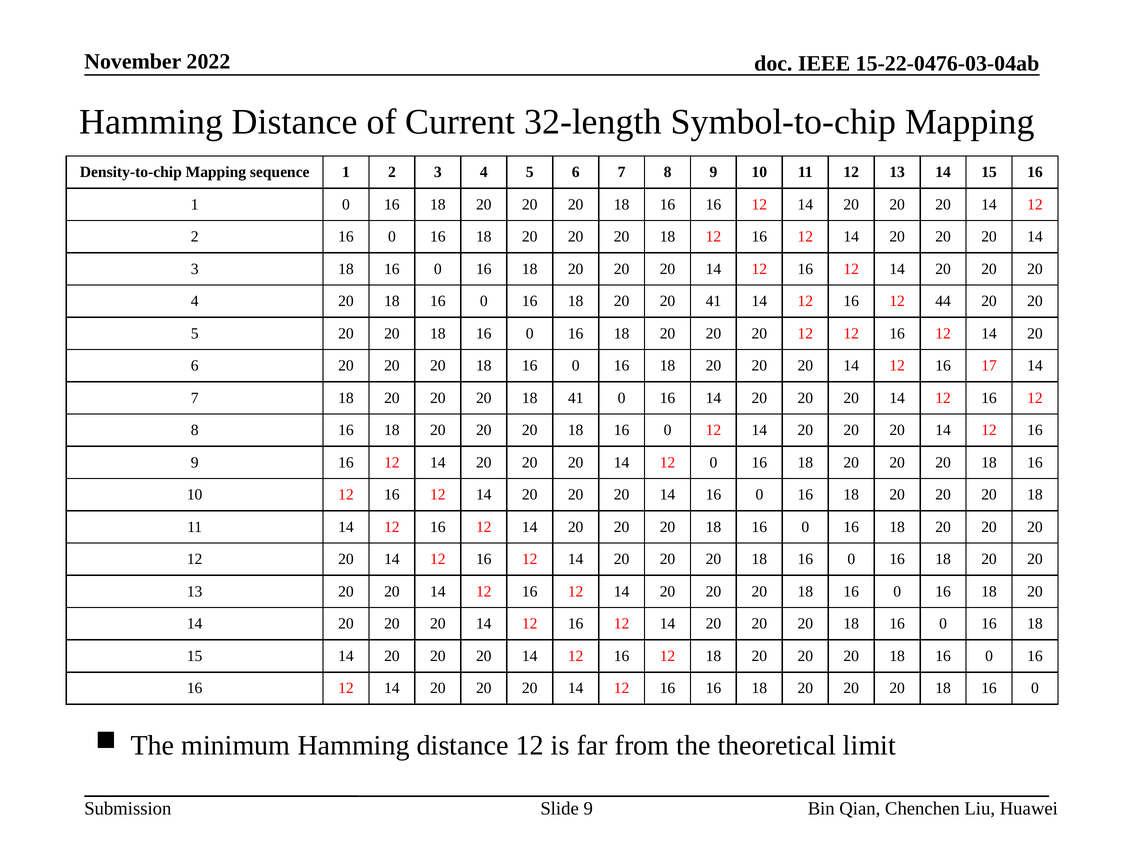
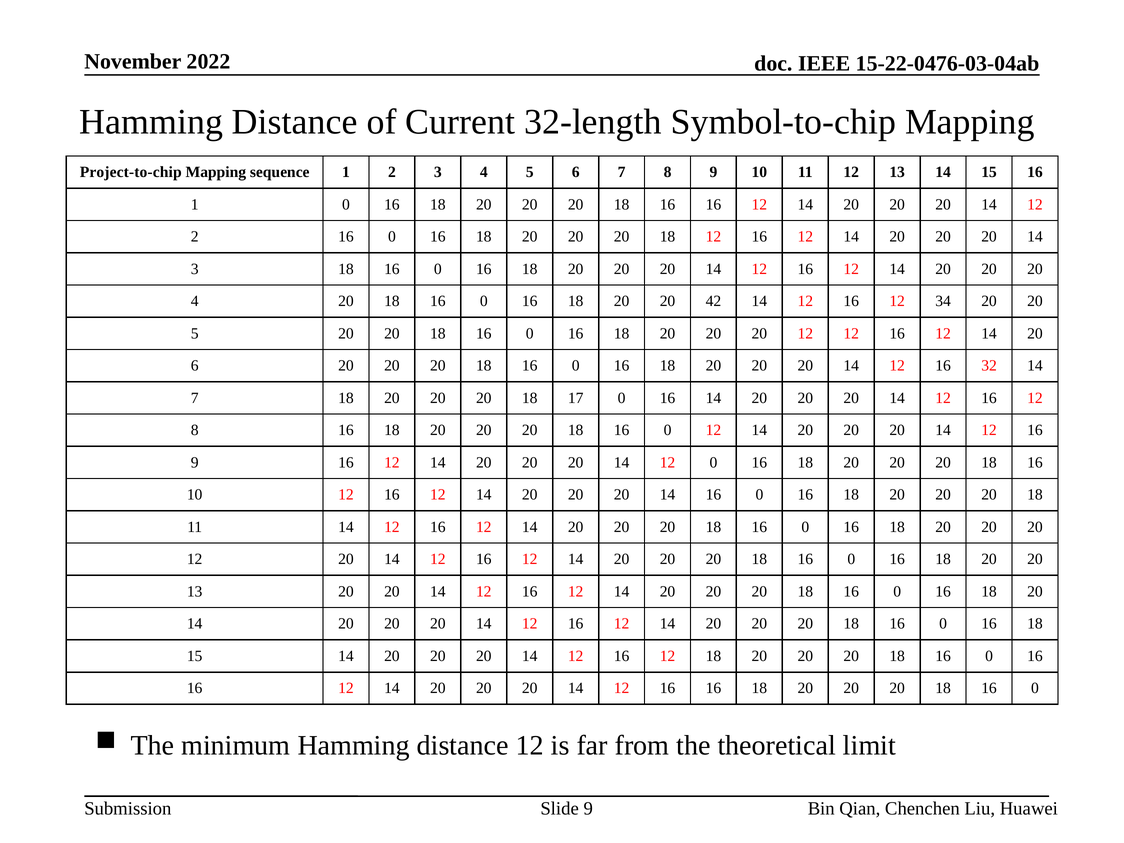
Density-to-chip: Density-to-chip -> Project-to-chip (131, 172)
20 41: 41 -> 42 (713, 301)
44: 44 -> 34 (943, 301)
17: 17 -> 32 (989, 366)
18 41: 41 -> 17 (576, 398)
